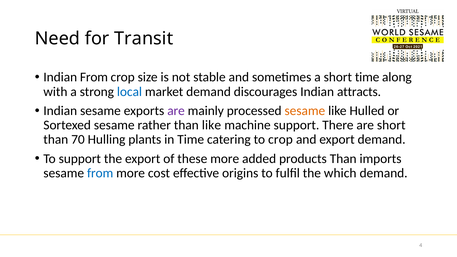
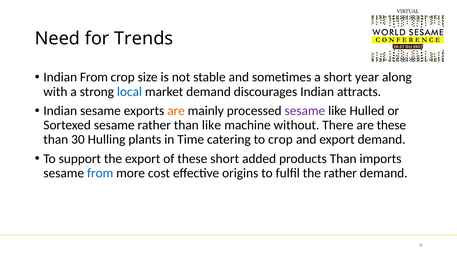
Transit: Transit -> Trends (144, 38)
short time: time -> year (367, 77)
are colour: purple -> orange (176, 111)
sesame colour: orange -> purple (305, 111)
machine support: support -> without (296, 125)
are short: short -> these (391, 125)
70: 70 -> 30 (78, 140)
these more: more -> short (225, 159)
the which: which -> rather (340, 173)
